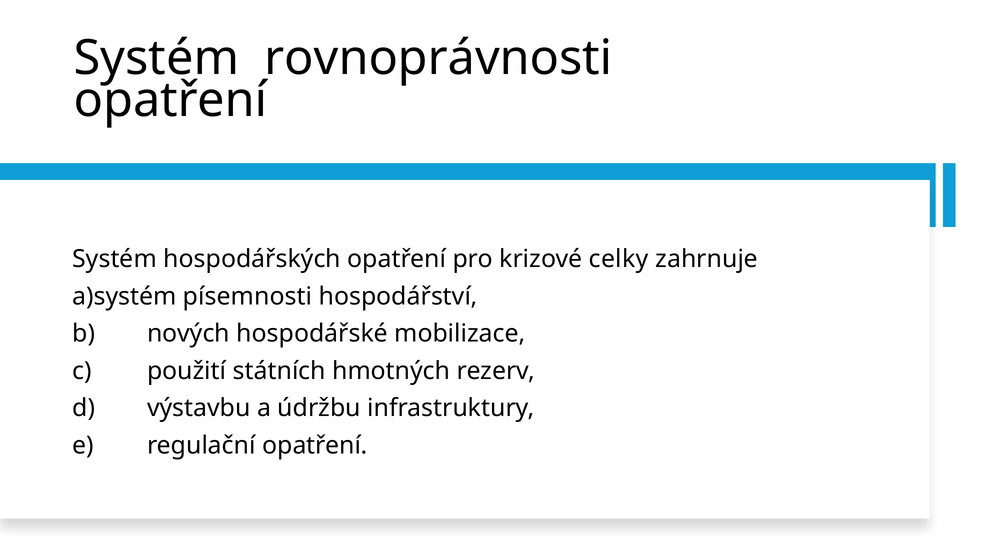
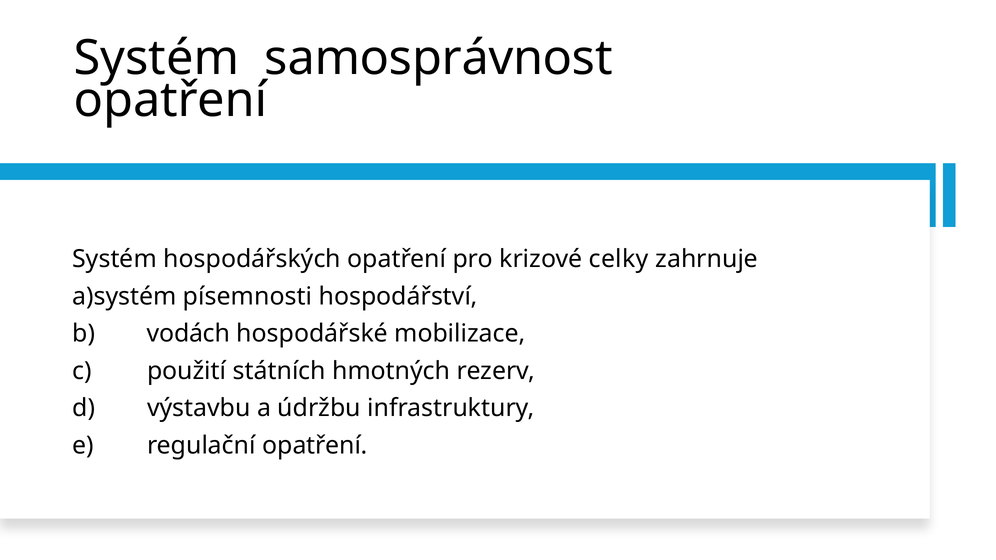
rovnoprávnosti: rovnoprávnosti -> samosprávnost (439, 58)
nových: nových -> vodách (189, 334)
